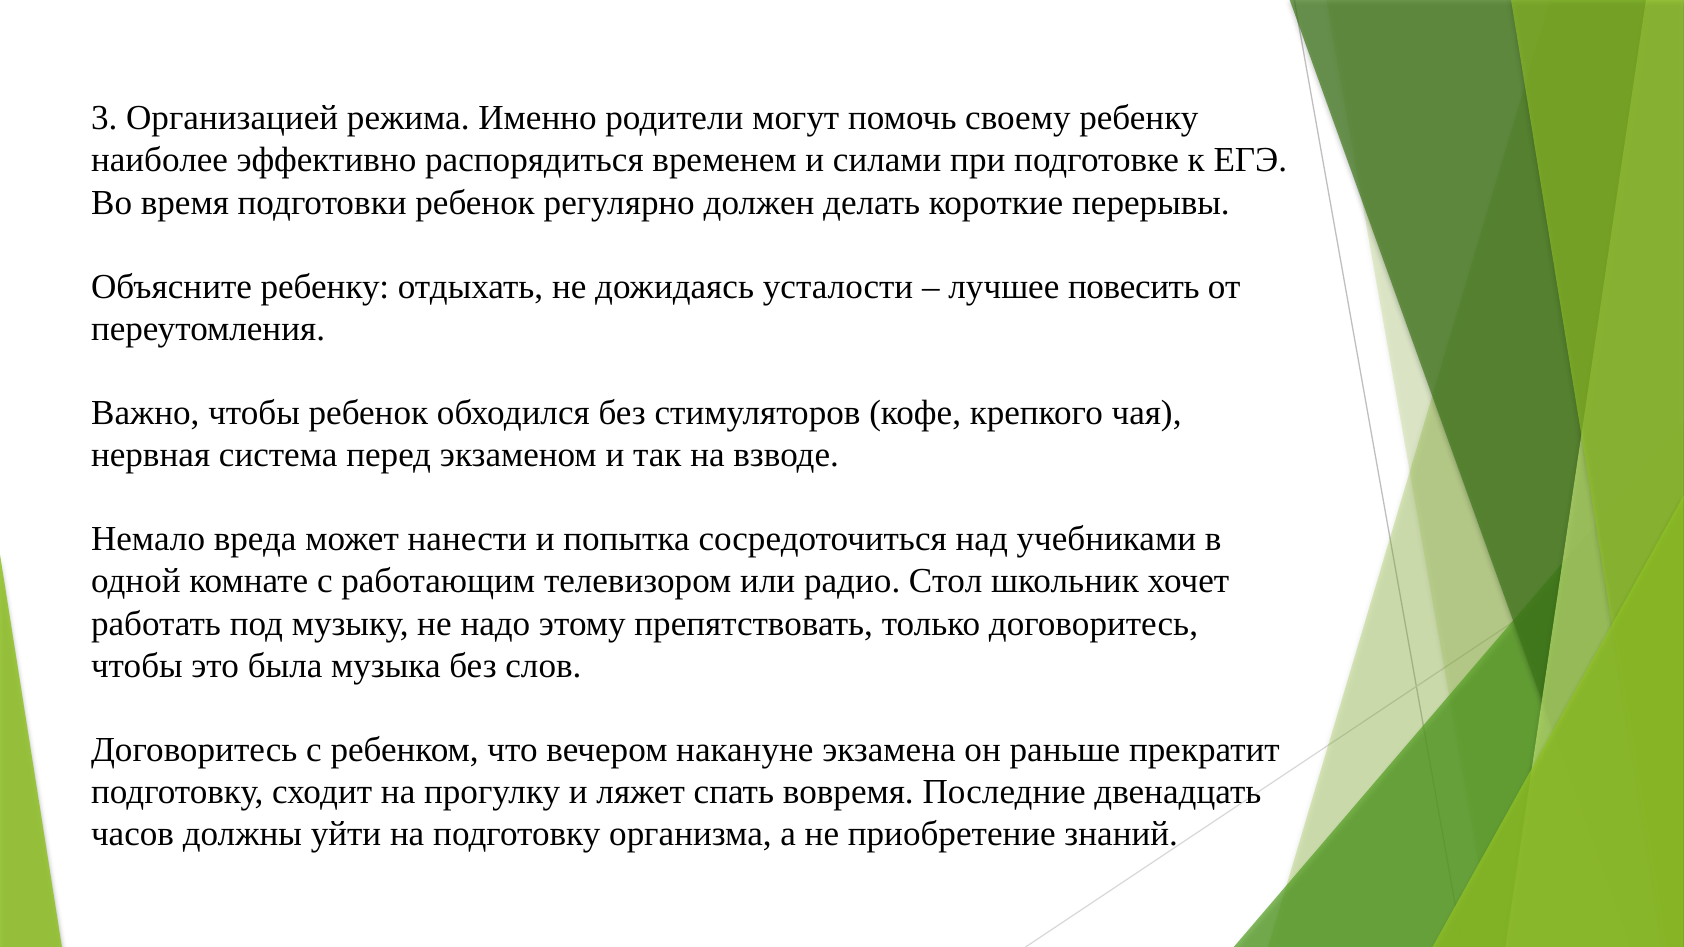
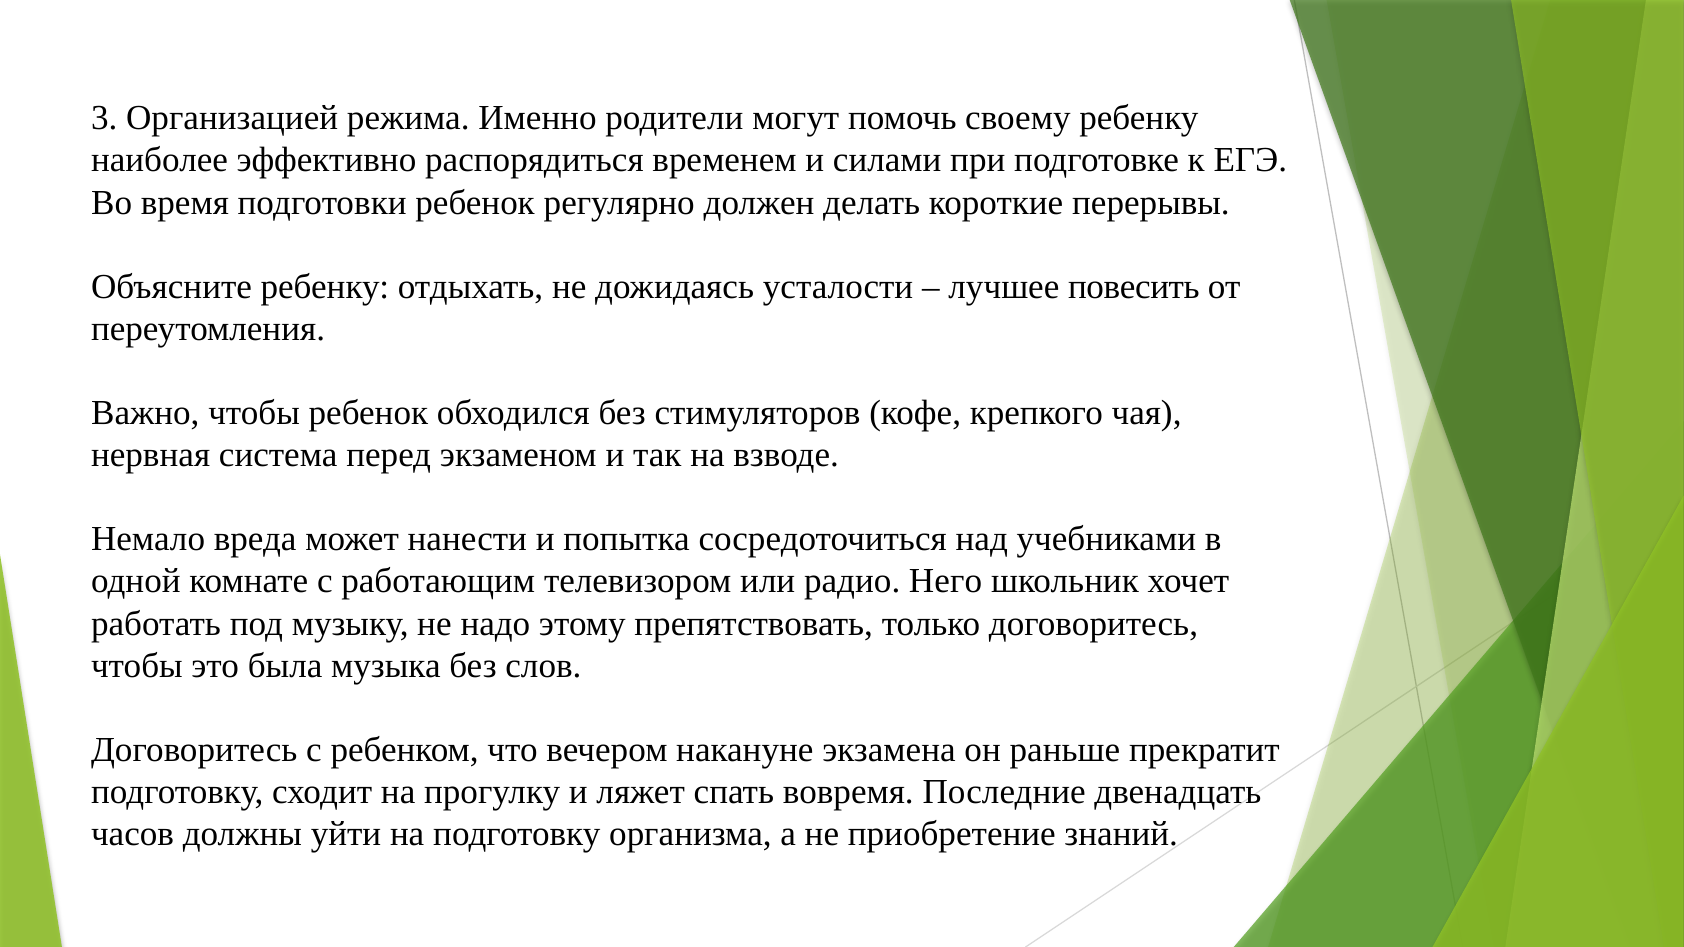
Стол: Стол -> Него (946, 582)
